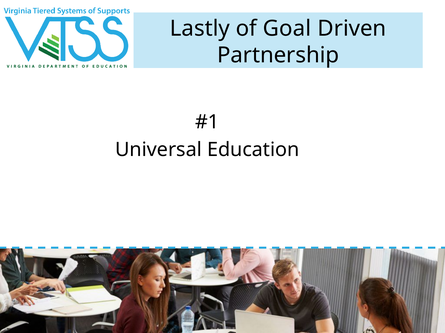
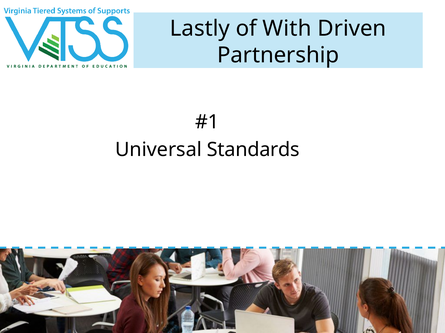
Goal: Goal -> With (287, 29)
Education: Education -> Standards (253, 150)
